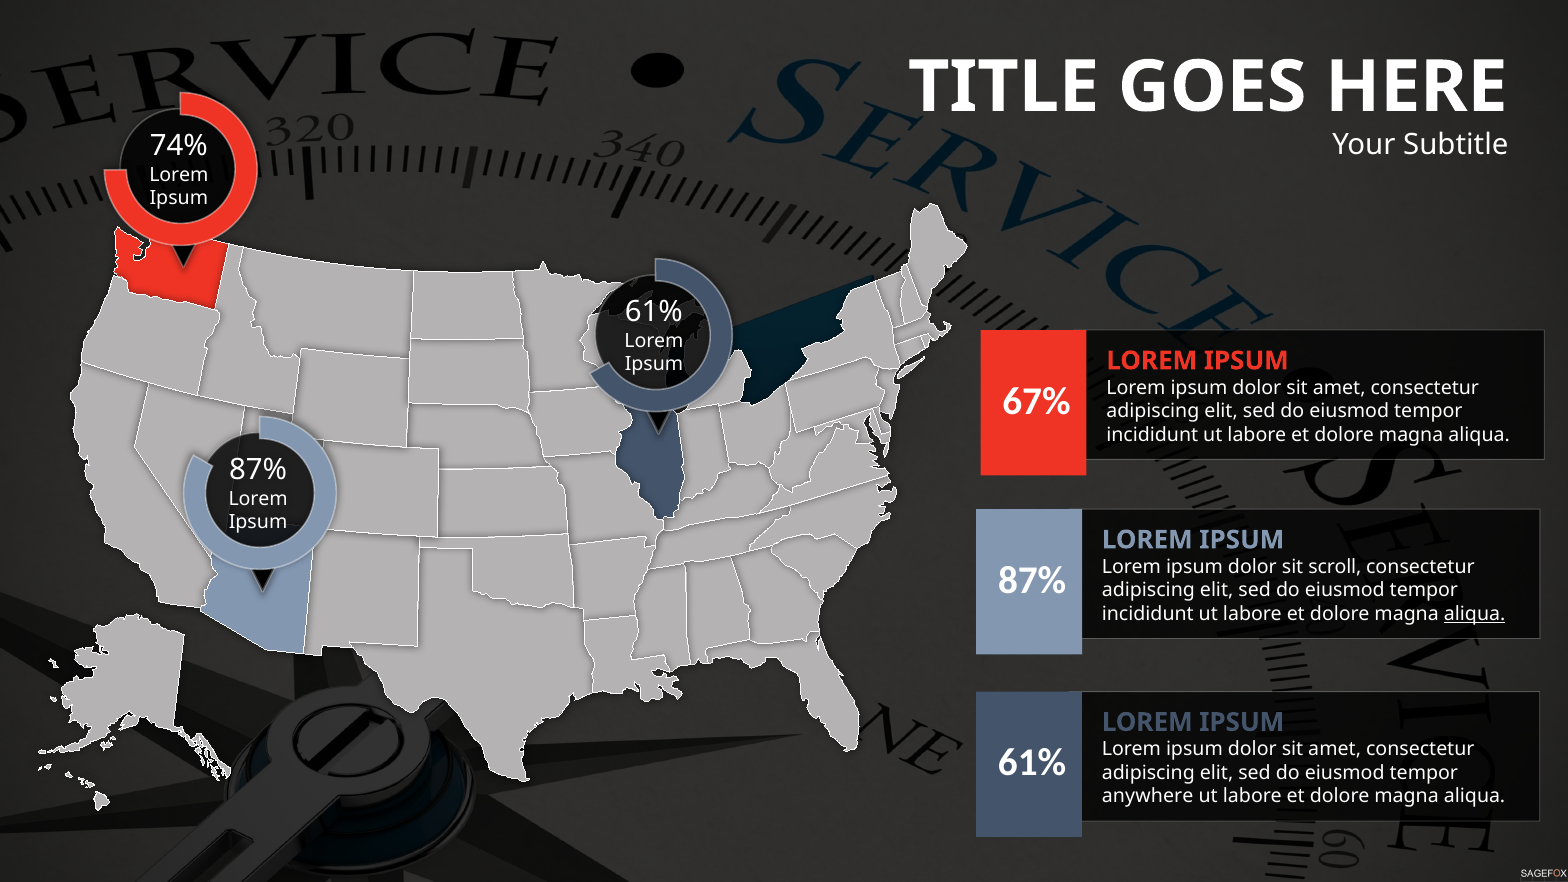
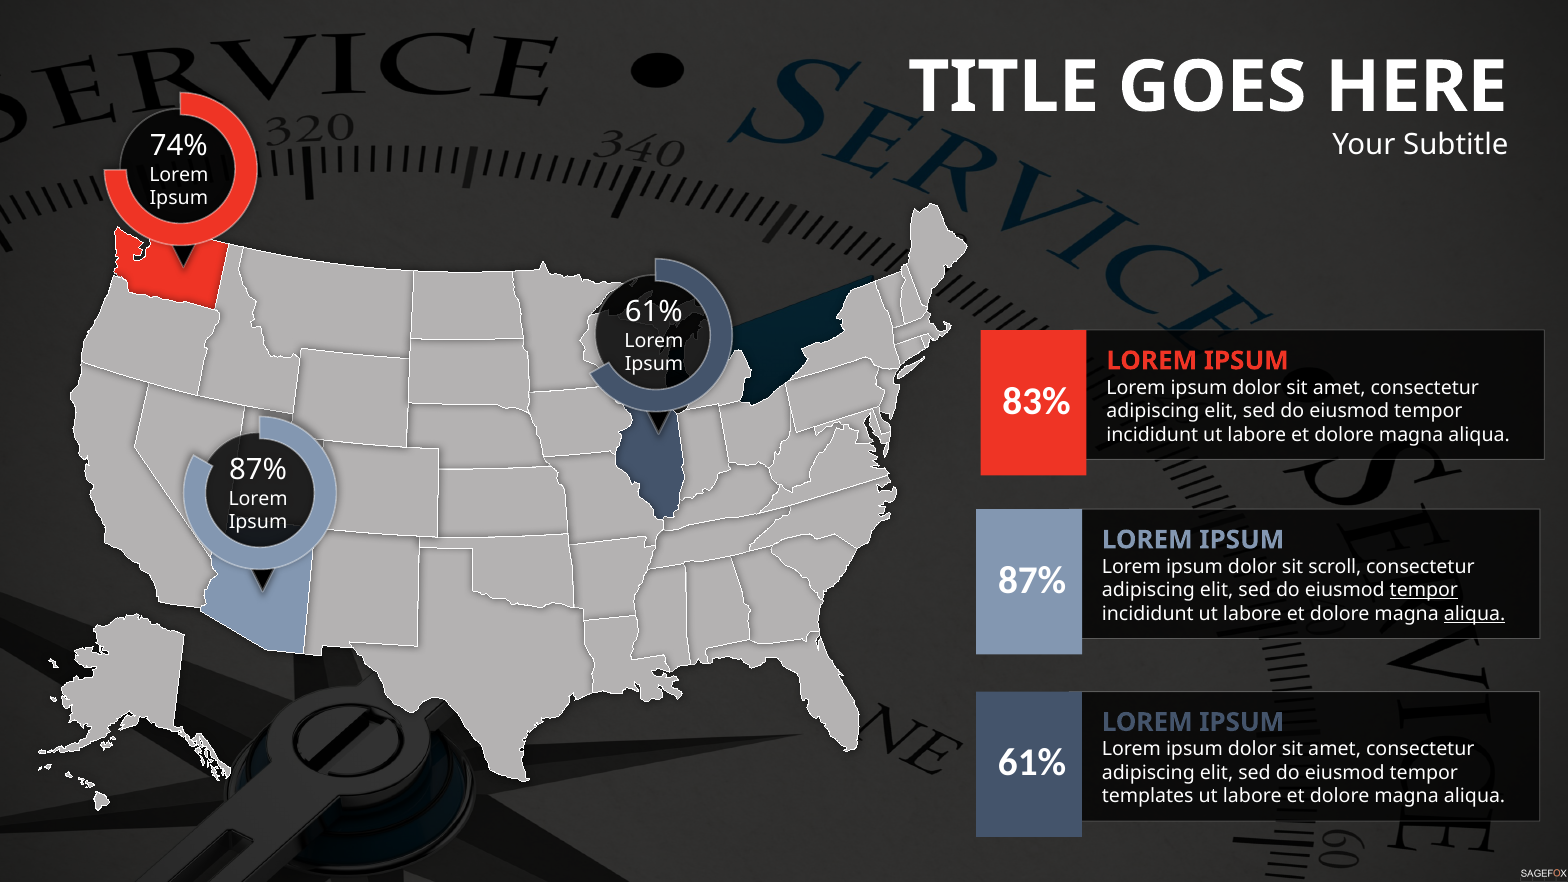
67%: 67% -> 83% (1037, 401)
tempor underline: none -> present (1424, 590)
anywhere: anywhere -> templates (1148, 796)
